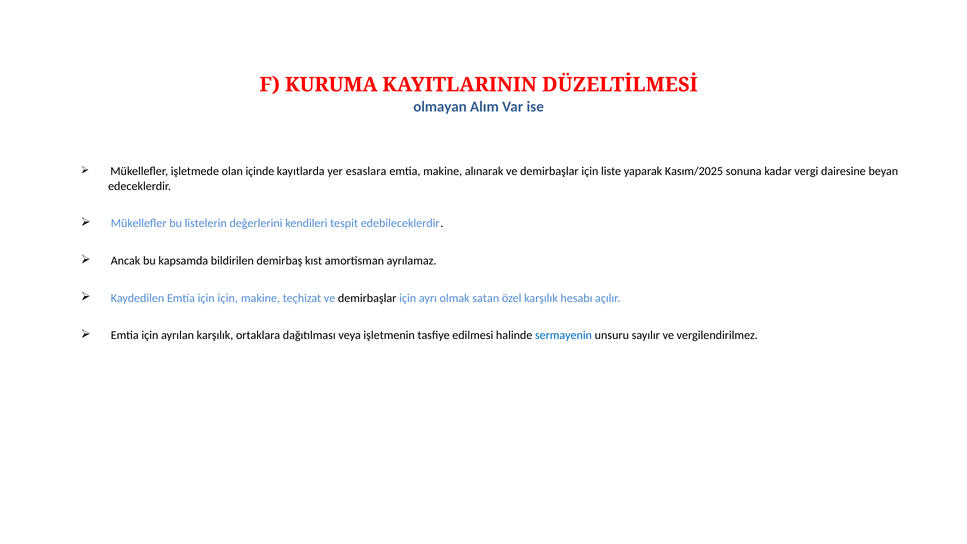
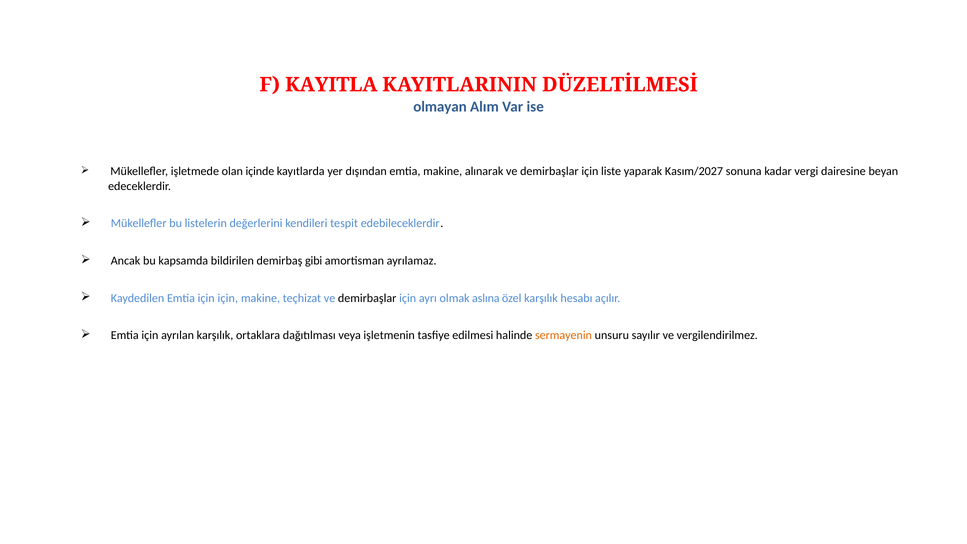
KURUMA: KURUMA -> KAYITLA (331, 85)
esaslara: esaslara -> dışından (366, 171)
Kasım/2025: Kasım/2025 -> Kasım/2027 (694, 171)
kıst: kıst -> gibi (314, 261)
satan: satan -> aslına (486, 298)
sermayenin colour: blue -> orange (563, 335)
